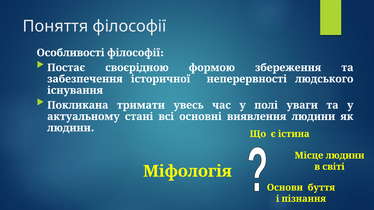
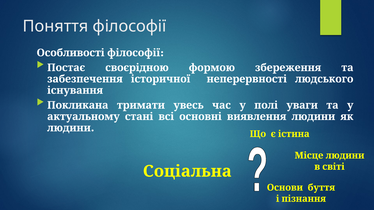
Міфологія: Міфологія -> Соціальна (187, 172)
